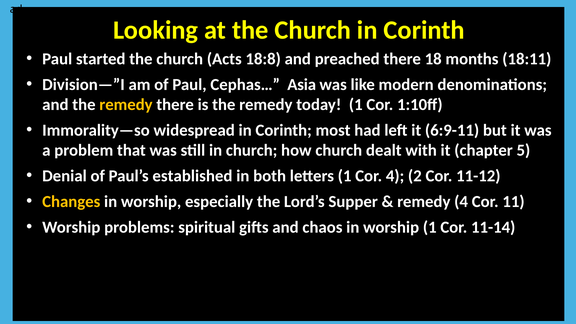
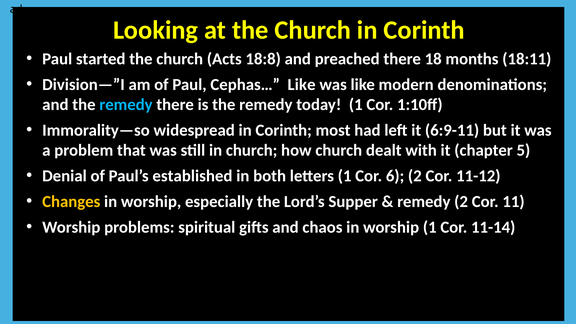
Cephas… Asia: Asia -> Like (302, 84)
remedy colour: yellow -> light blue (126, 105)
Cor 4: 4 -> 6 (395, 176)
remedy 4: 4 -> 2 (461, 202)
